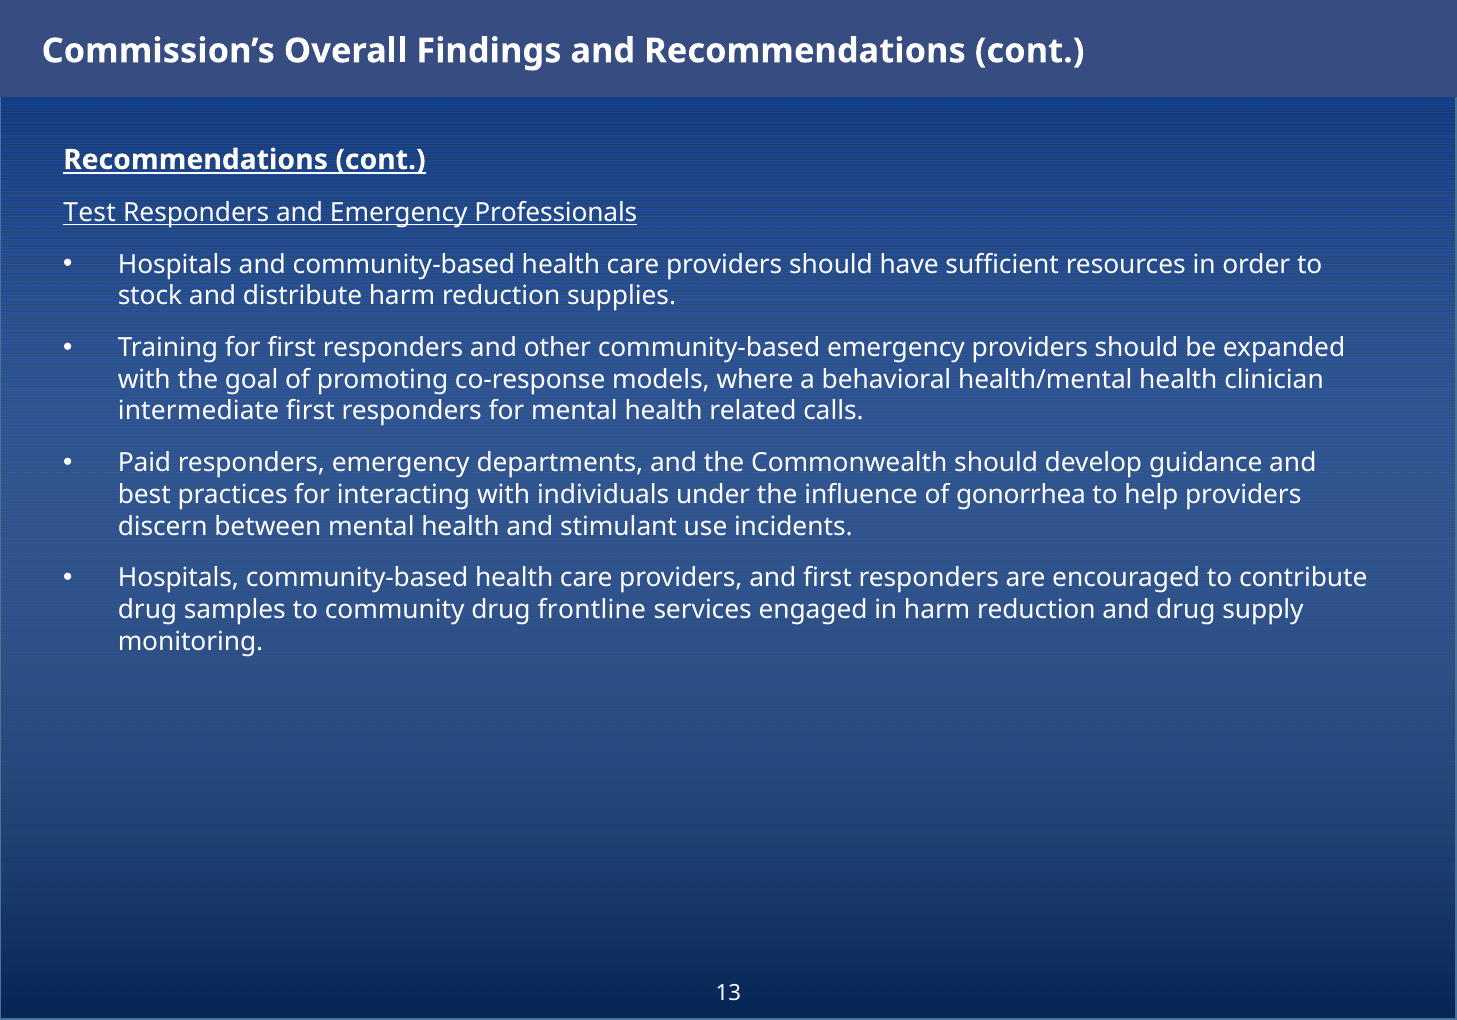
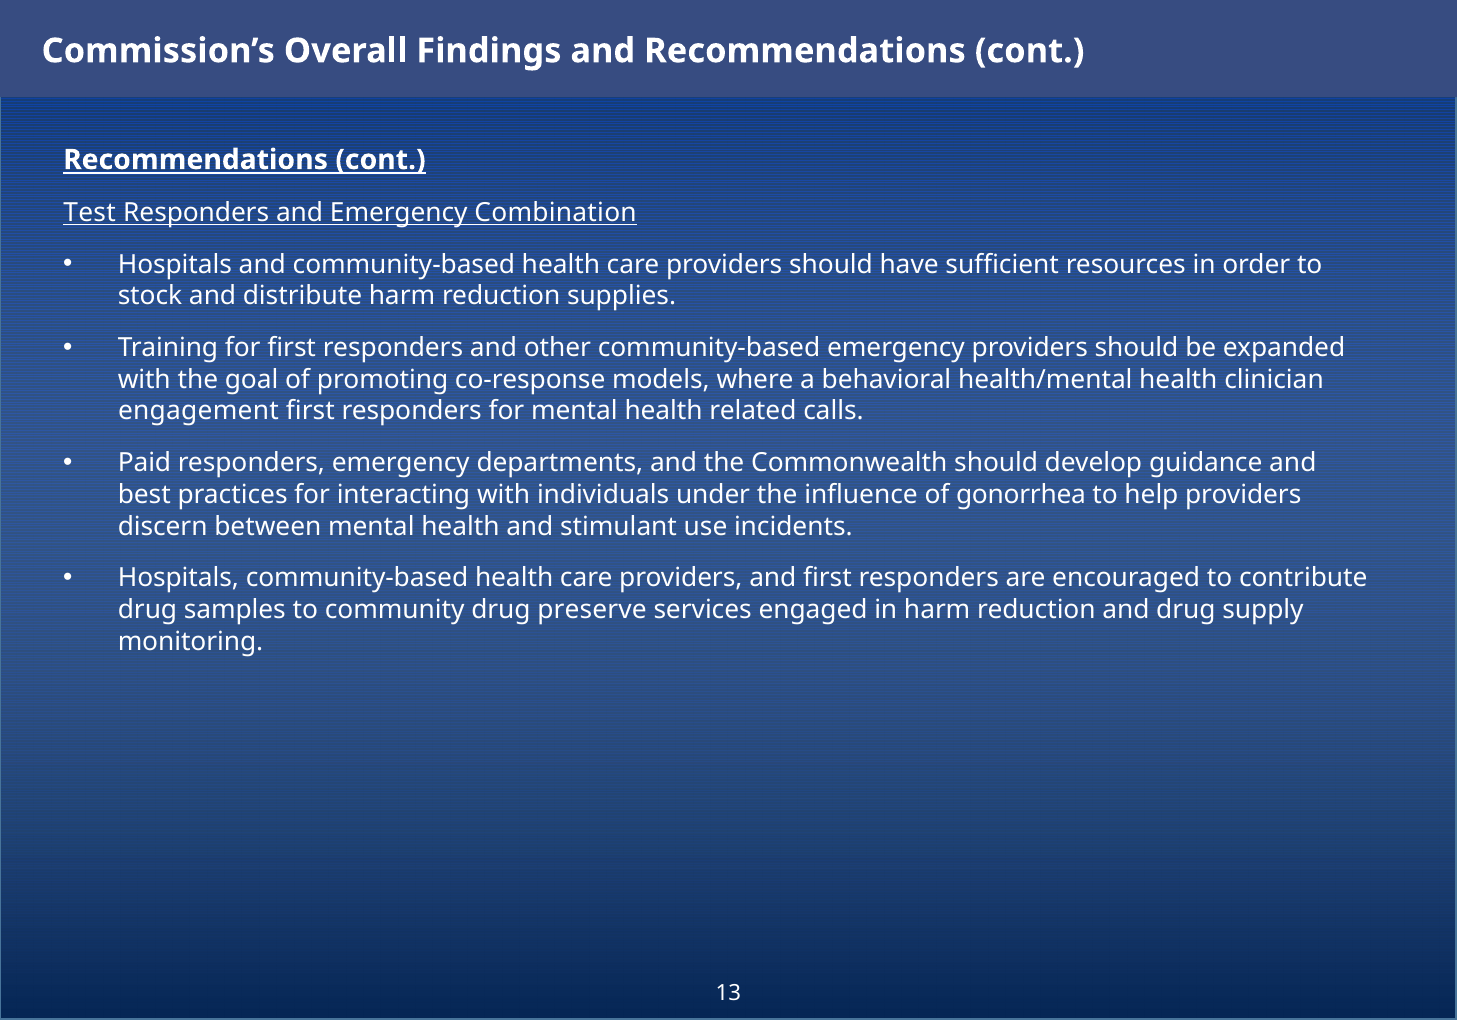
Professionals: Professionals -> Combination (556, 213)
intermediate: intermediate -> engagement (198, 411)
frontline: frontline -> preserve (592, 610)
